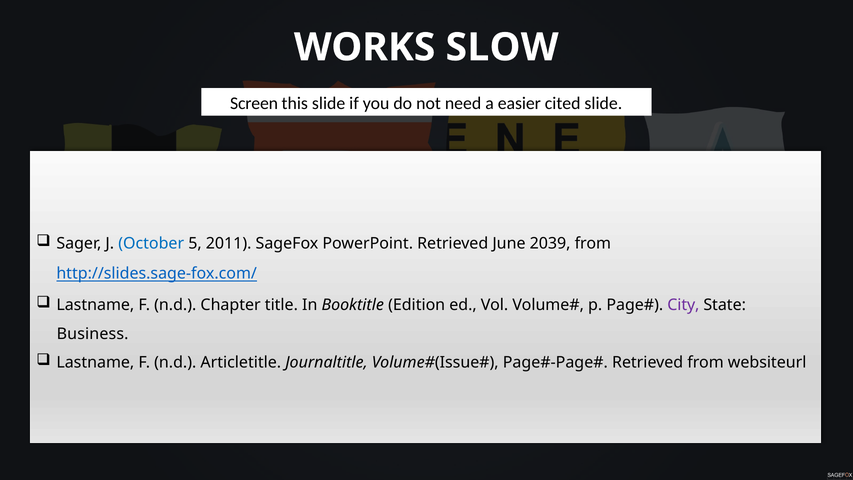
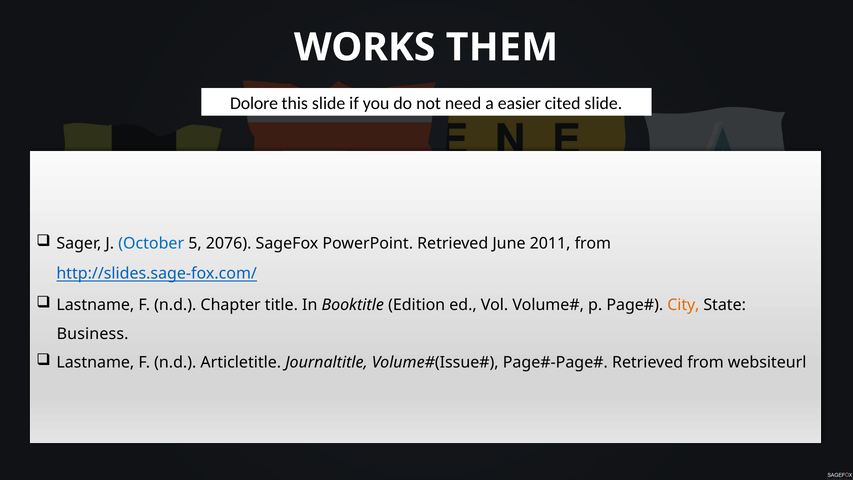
SLOW: SLOW -> THEM (502, 47)
Screen: Screen -> Dolore (254, 103)
2011: 2011 -> 2076 (229, 243)
2039: 2039 -> 2011 (550, 243)
City colour: purple -> orange (683, 305)
